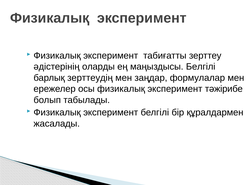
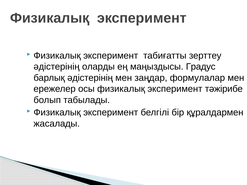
маңыздысы Белгілі: Белгілі -> Градус (201, 67)
барлық зерттеудің: зерттеудің -> әдістерінің (90, 78)
